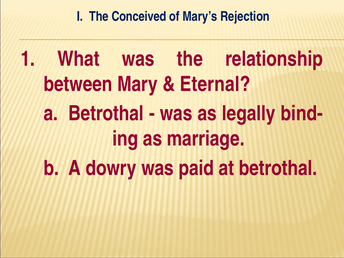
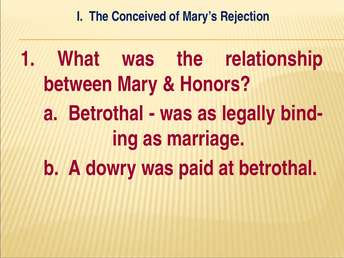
Eternal: Eternal -> Honors (215, 84)
